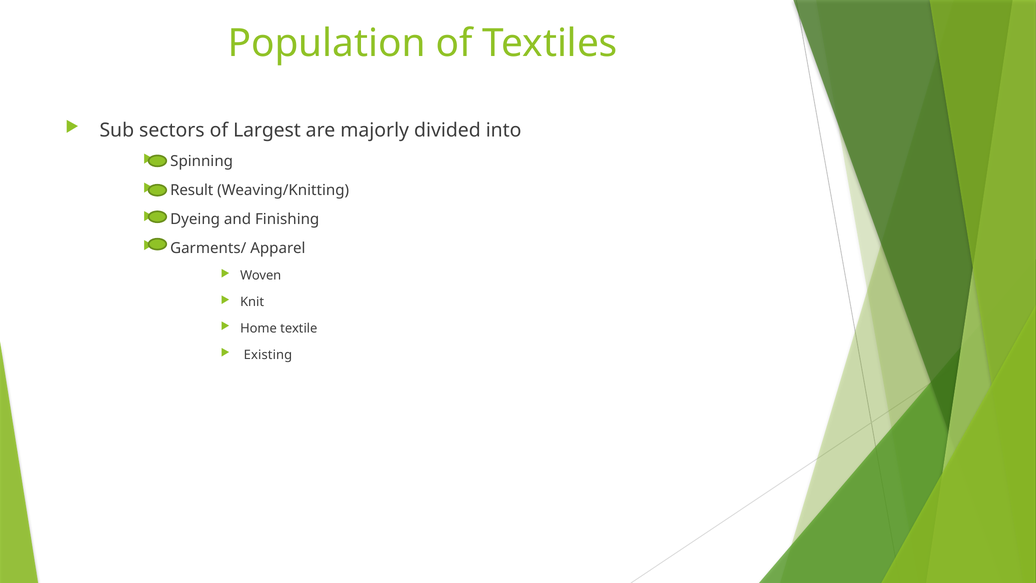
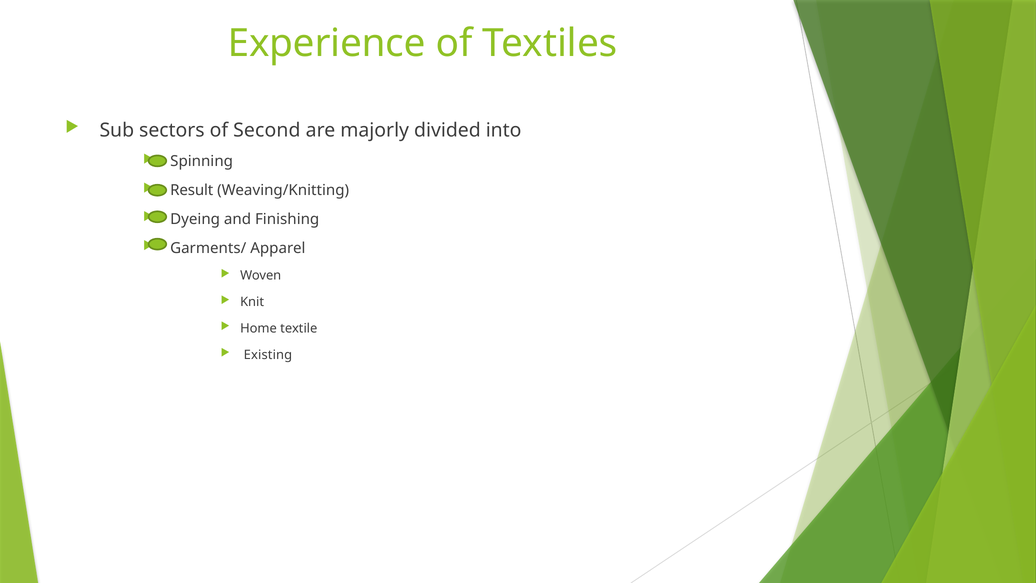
Population: Population -> Experience (327, 44)
Largest: Largest -> Second (267, 130)
